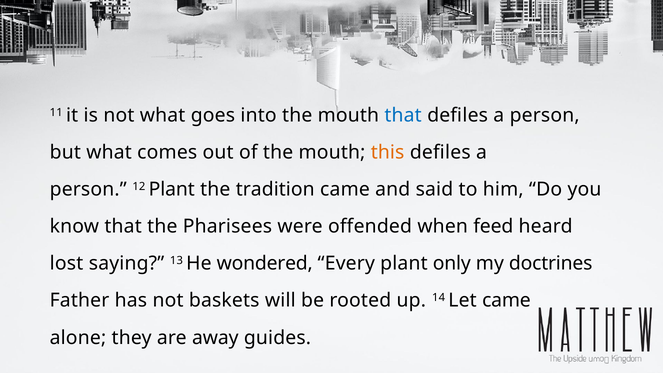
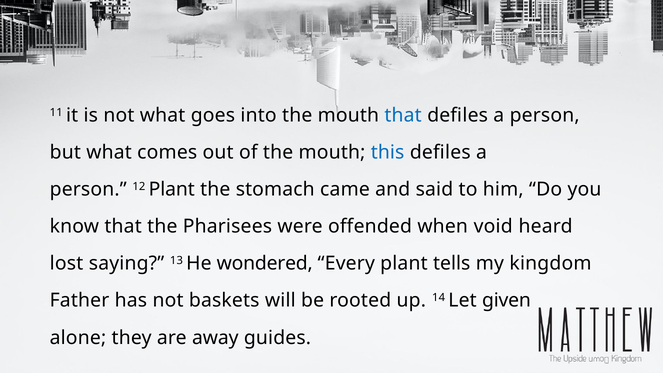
this colour: orange -> blue (388, 152)
tradition: tradition -> stomach (275, 189)
feed: feed -> void (493, 226)
only: only -> tells (452, 264)
doctrines: doctrines -> kingdom (550, 264)
Let came: came -> given (506, 301)
